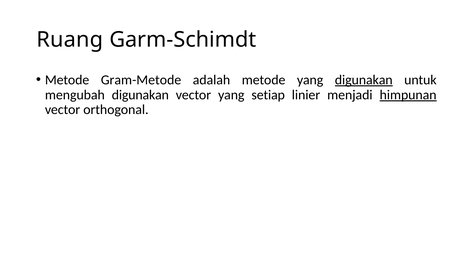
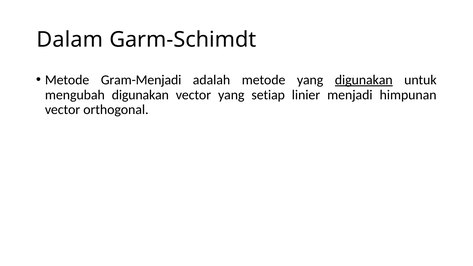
Ruang: Ruang -> Dalam (70, 40)
Gram-Metode: Gram-Metode -> Gram-Menjadi (141, 80)
himpunan underline: present -> none (408, 95)
